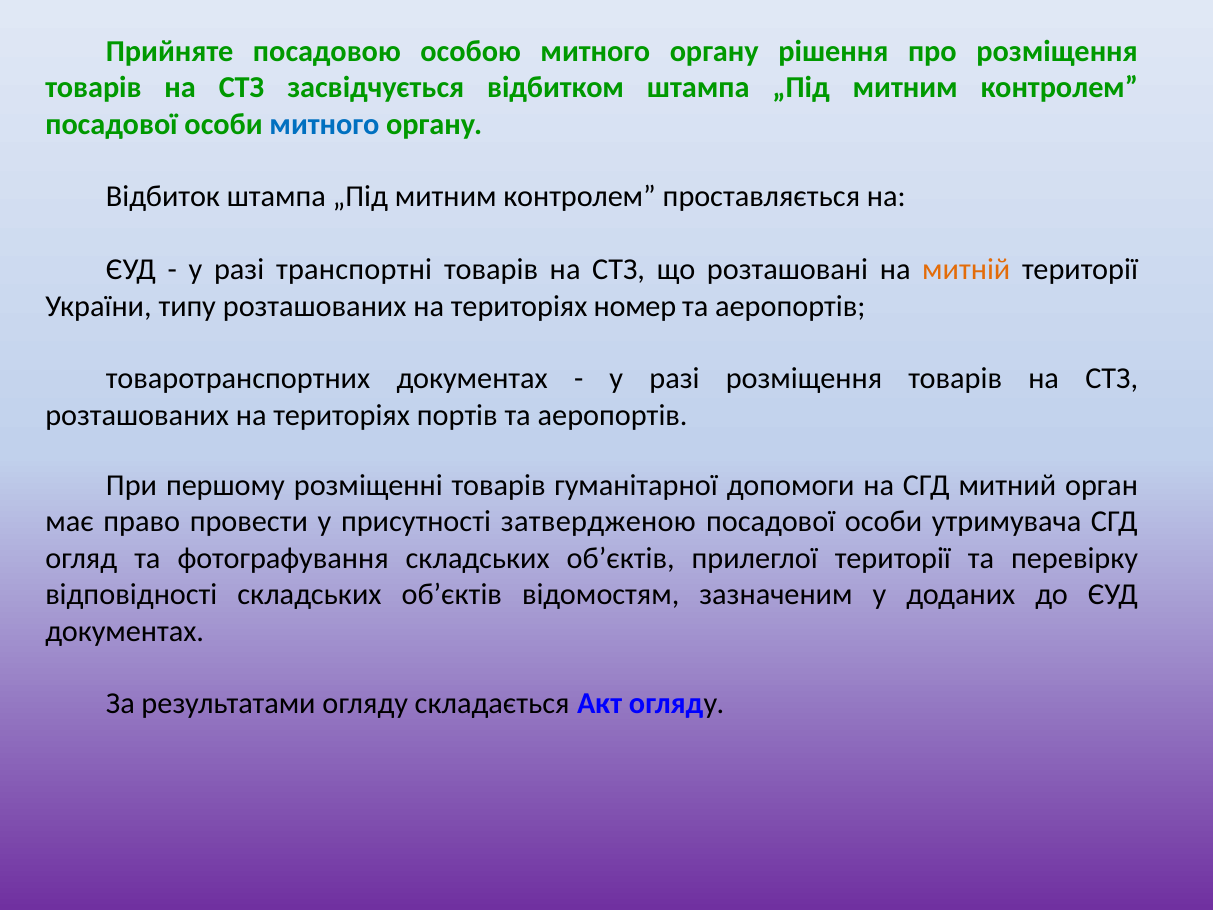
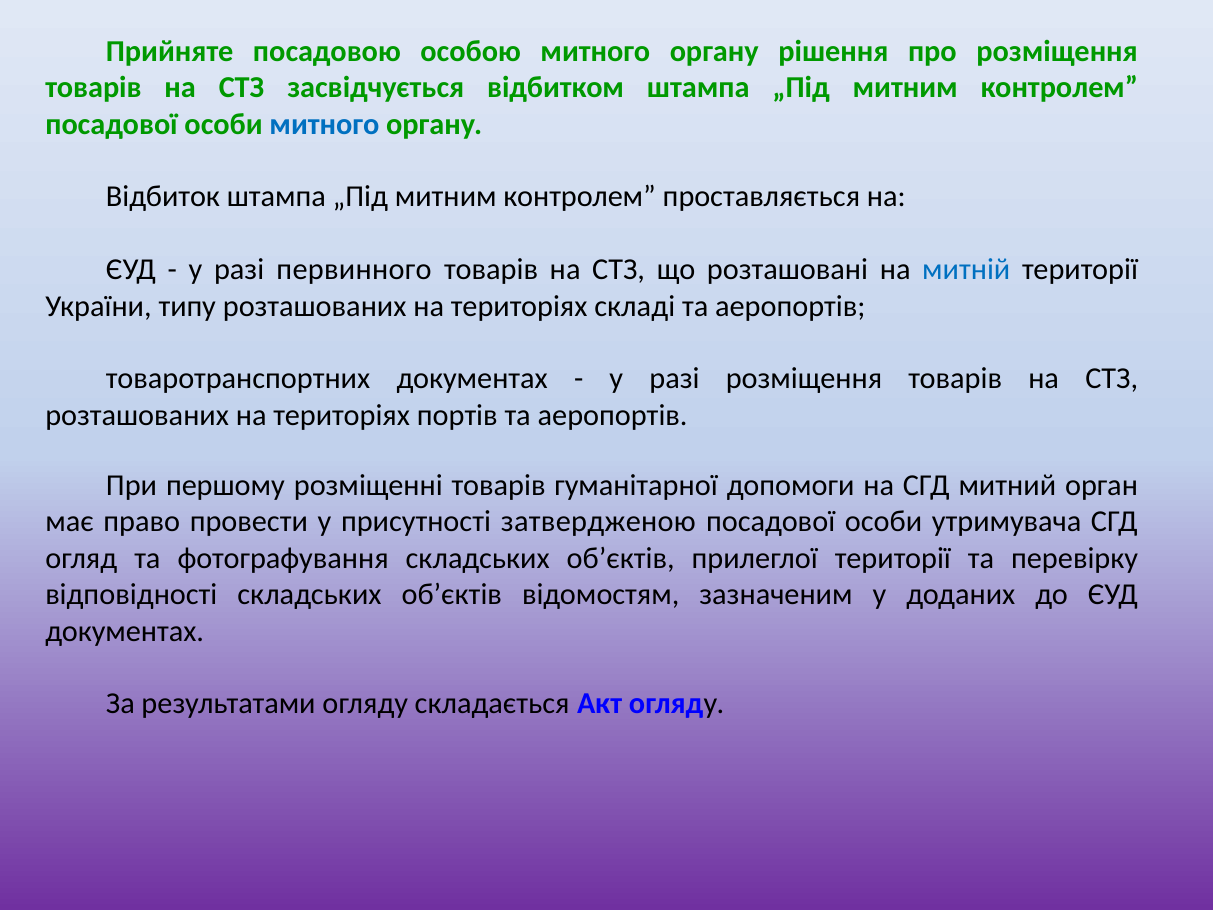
транспортні: транспортні -> первинного (354, 270)
митній colour: orange -> blue (966, 270)
номер: номер -> складі (635, 306)
